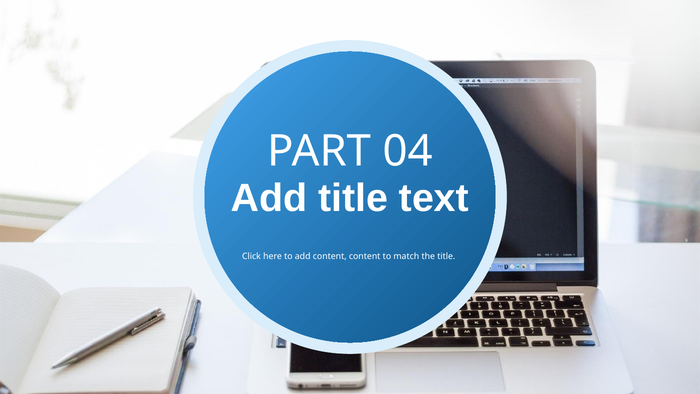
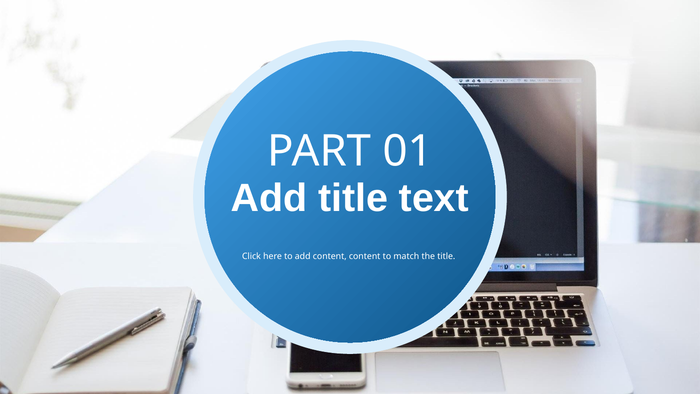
04: 04 -> 01 (408, 151)
